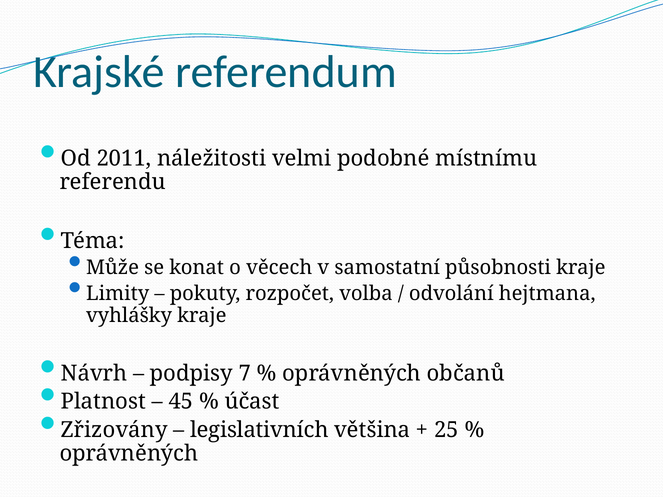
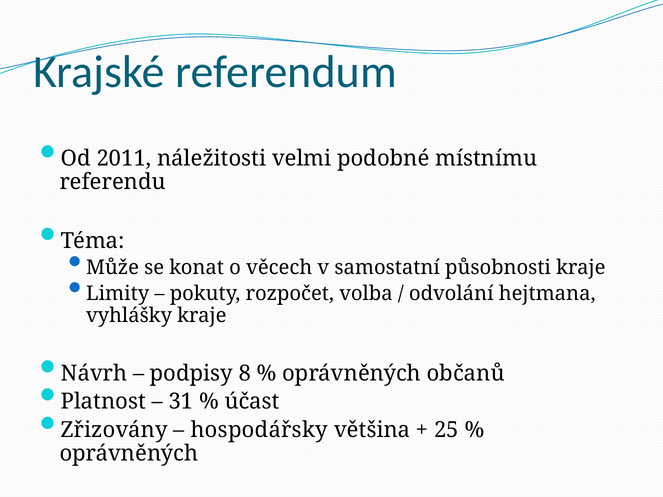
7: 7 -> 8 (245, 374)
45: 45 -> 31 (181, 402)
legislativních: legislativních -> hospodářsky (259, 430)
